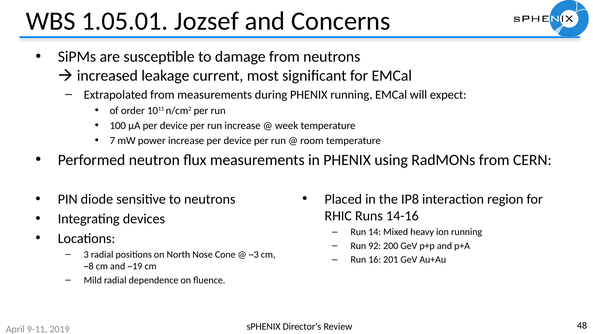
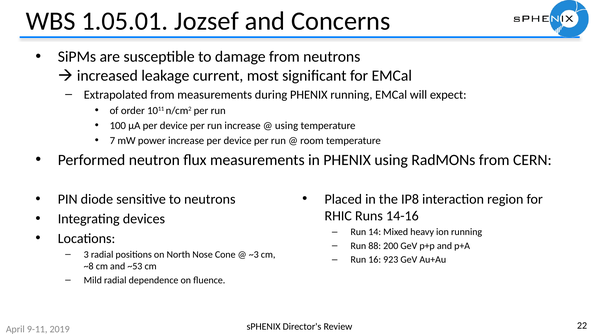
week: week -> using (287, 125)
92: 92 -> 88 (375, 245)
201: 201 -> 923 (391, 259)
~19: ~19 -> ~53 (135, 266)
48: 48 -> 22 (582, 325)
